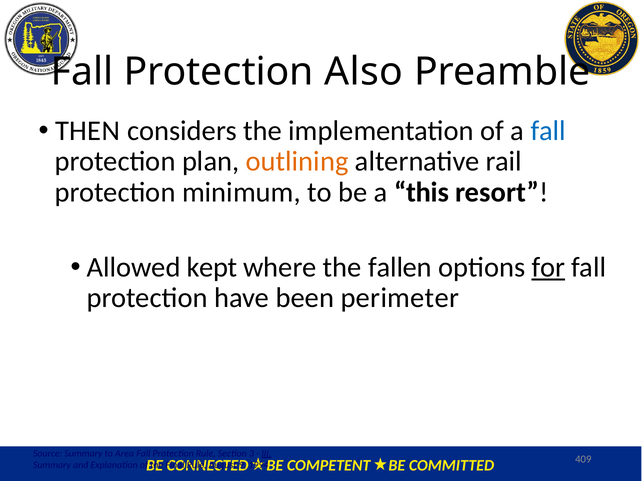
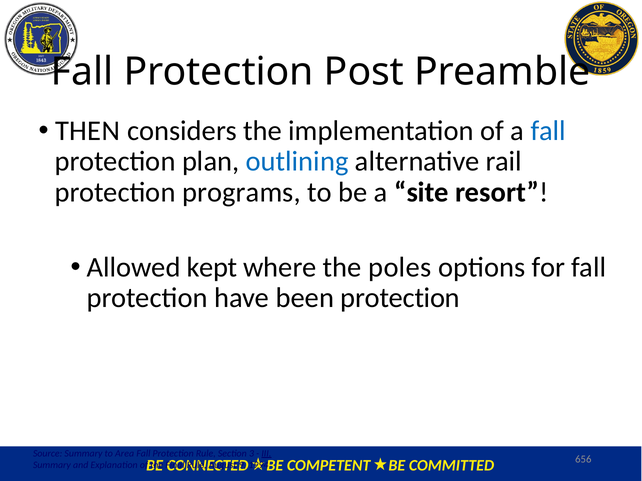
Also: Also -> Post (364, 72)
outlining colour: orange -> blue (297, 162)
minimum: minimum -> programs (241, 192)
this: this -> site (421, 192)
fallen: fallen -> poles (400, 268)
for underline: present -> none (548, 268)
been perimeter: perimeter -> protection (400, 298)
409: 409 -> 656 (583, 460)
